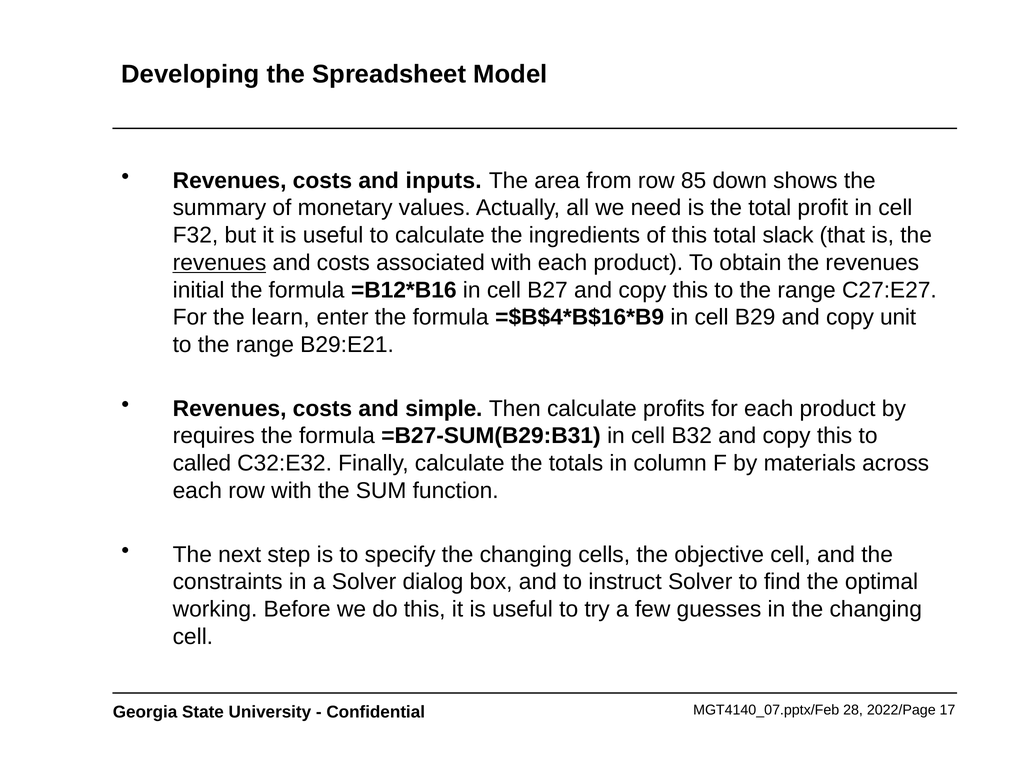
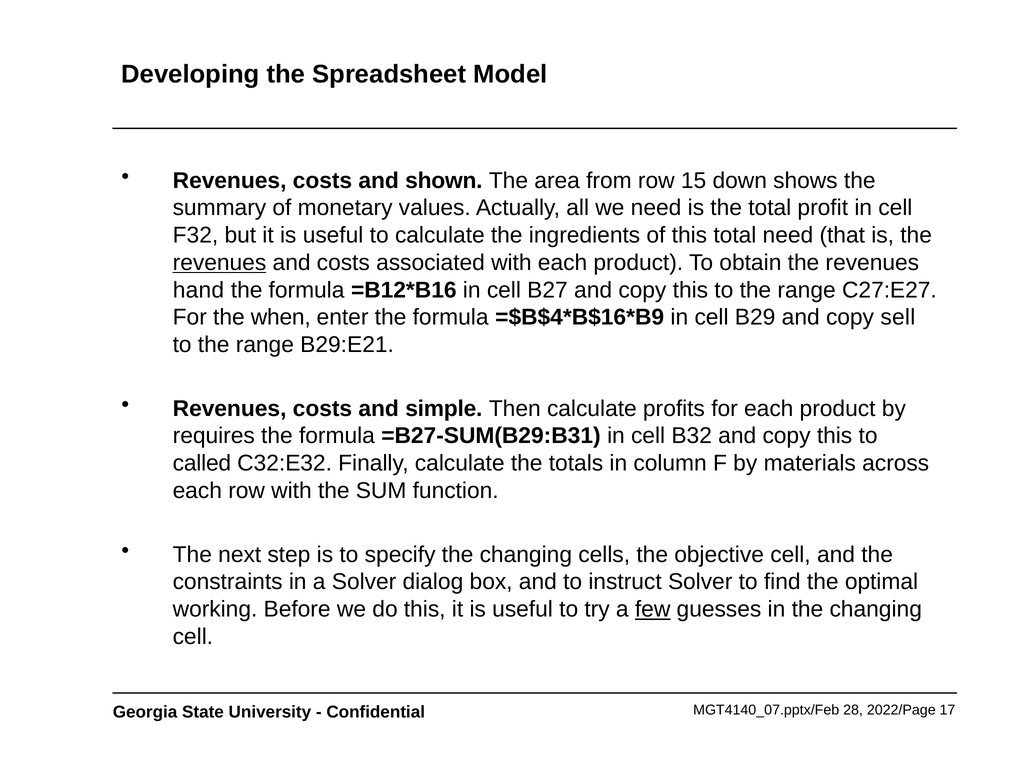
inputs: inputs -> shown (444, 181)
85: 85 -> 15 (694, 181)
total slack: slack -> need (788, 235)
initial: initial -> hand (198, 290)
learn: learn -> when (281, 317)
unit: unit -> sell (898, 317)
few underline: none -> present (653, 609)
